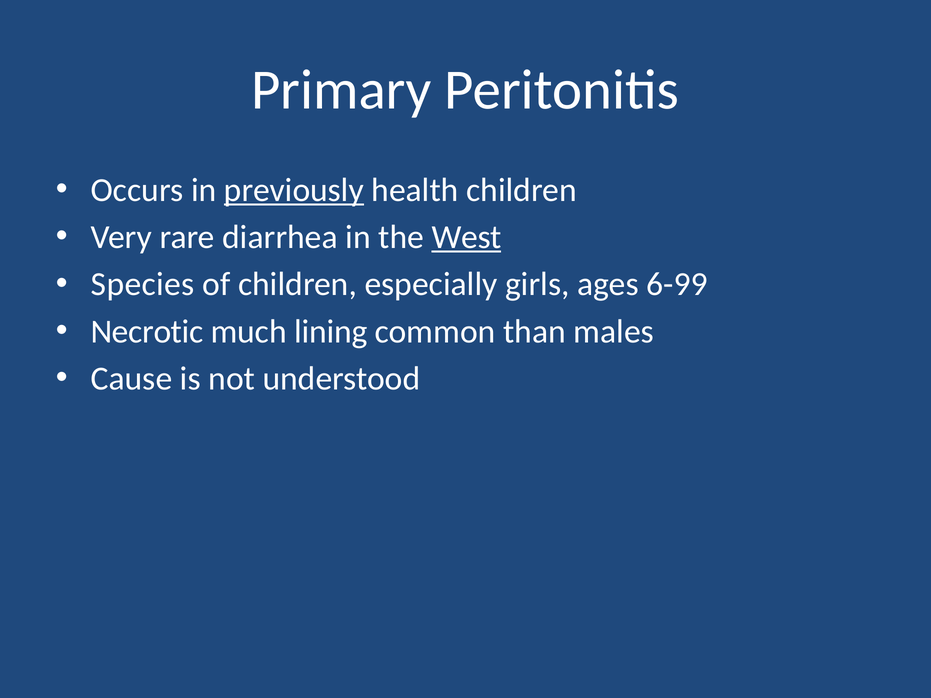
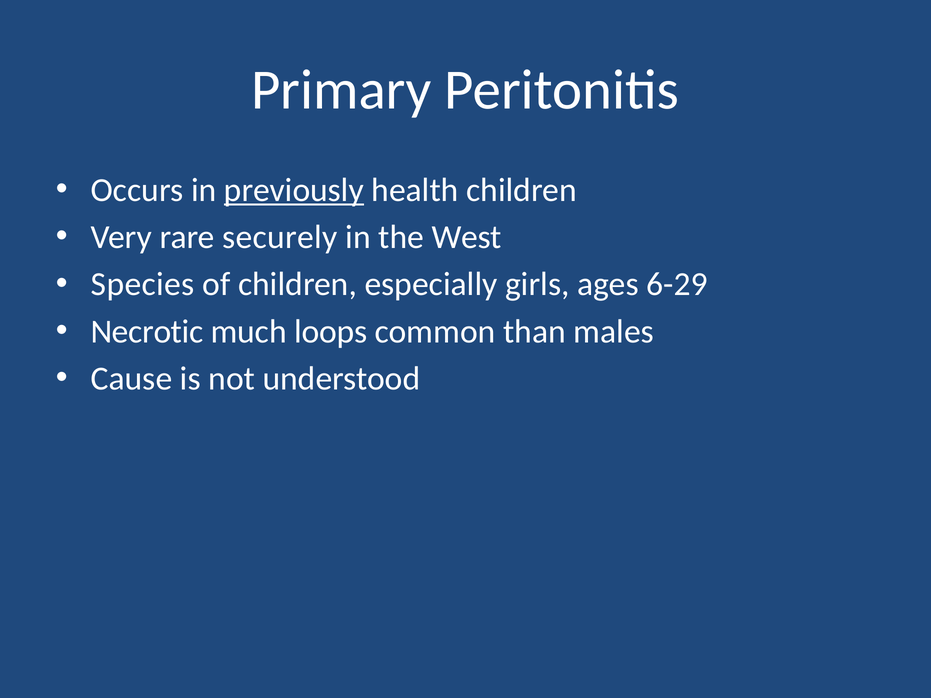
diarrhea: diarrhea -> securely (280, 237)
West underline: present -> none (467, 237)
6-99: 6-99 -> 6-29 (677, 284)
lining: lining -> loops (331, 332)
